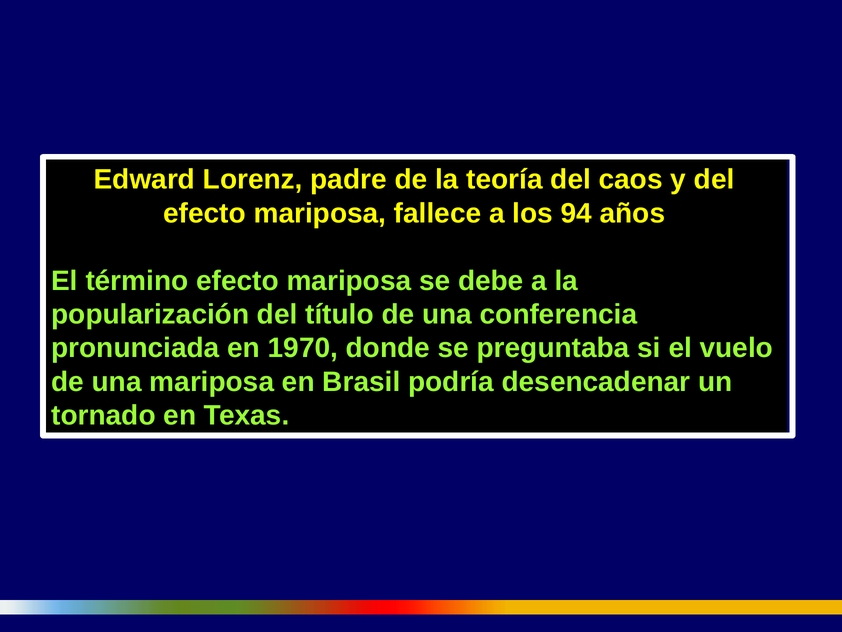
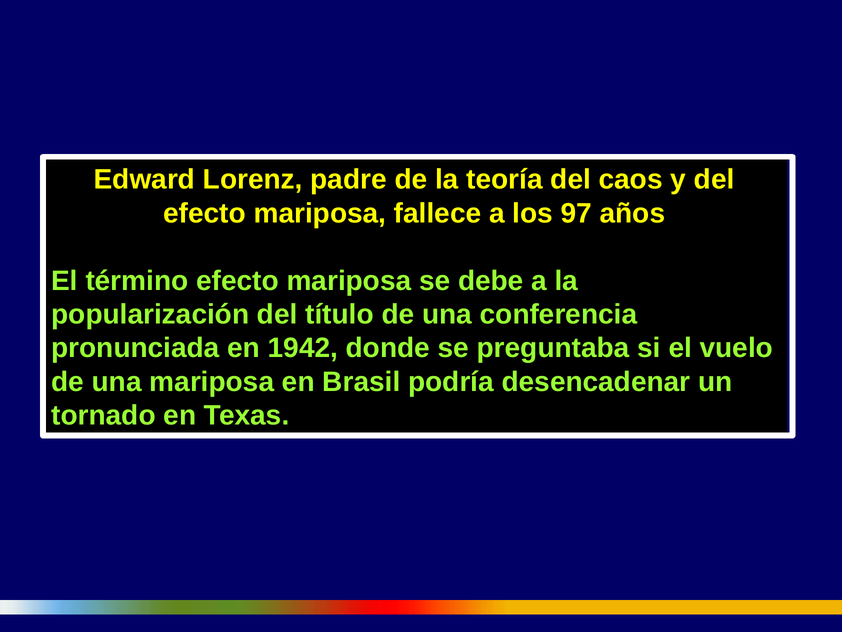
94: 94 -> 97 (576, 213)
1970: 1970 -> 1942 (303, 348)
